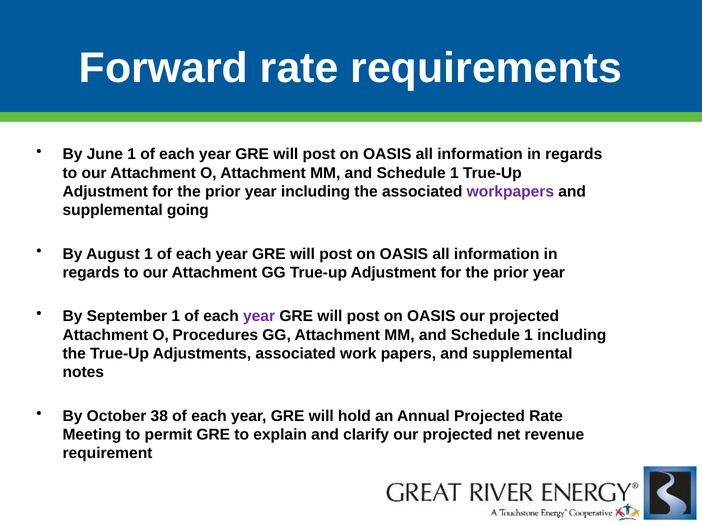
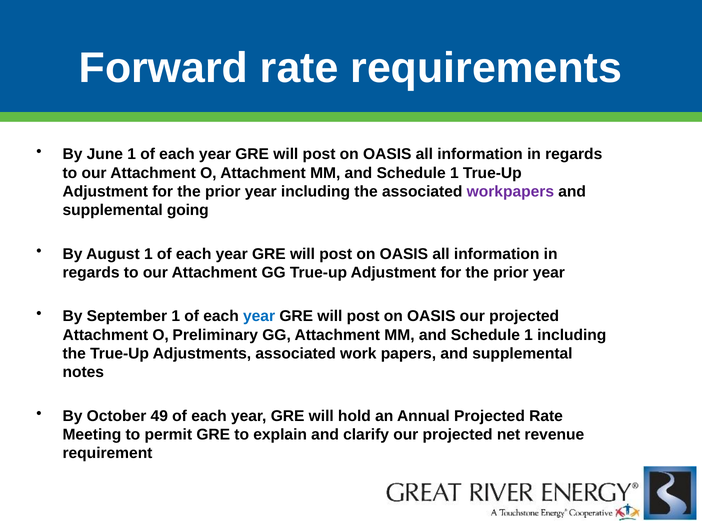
year colour: purple -> blue (259, 317)
Procedures: Procedures -> Preliminary (215, 335)
38: 38 -> 49 (159, 416)
